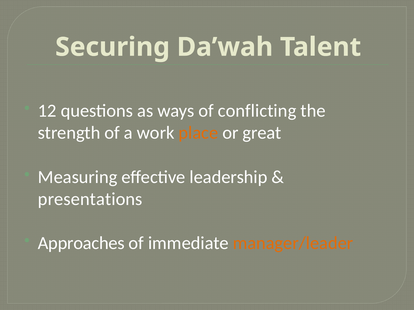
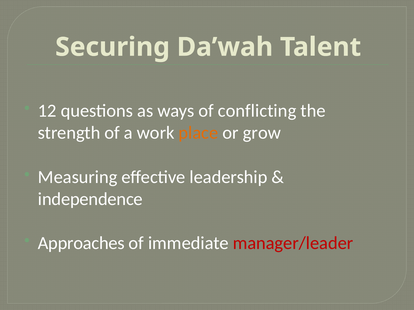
great: great -> grow (262, 133)
presentations: presentations -> independence (90, 199)
manager/leader colour: orange -> red (293, 244)
